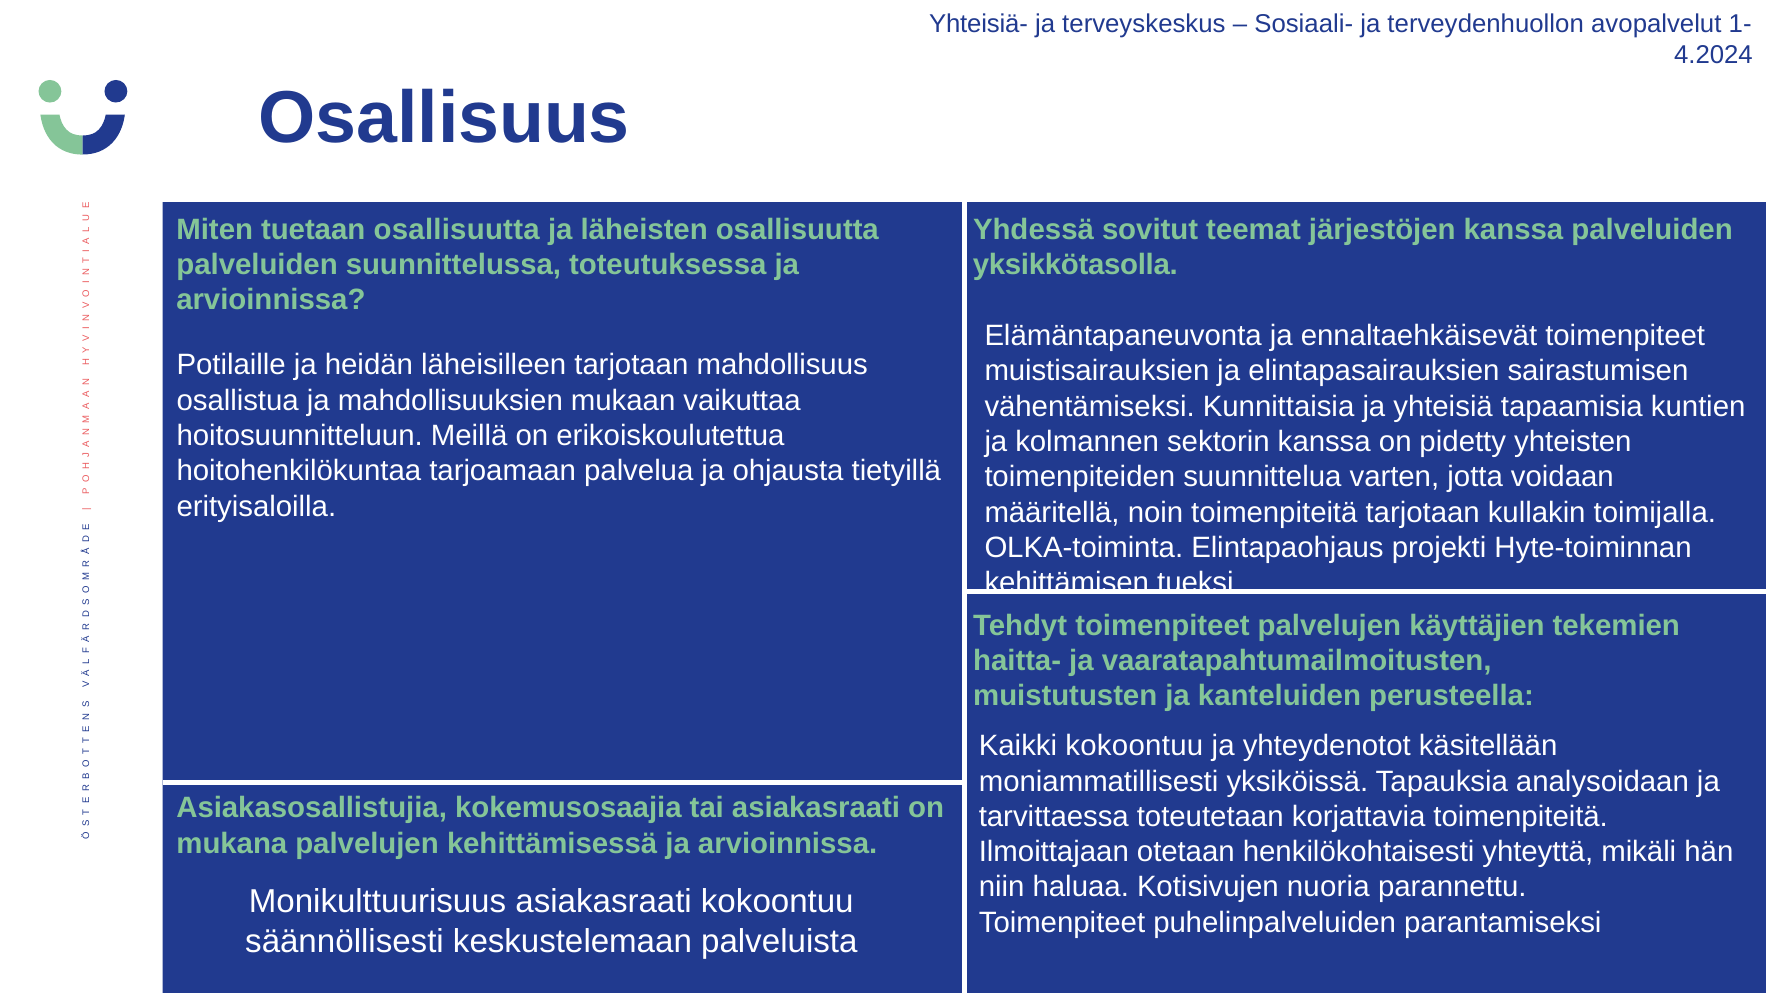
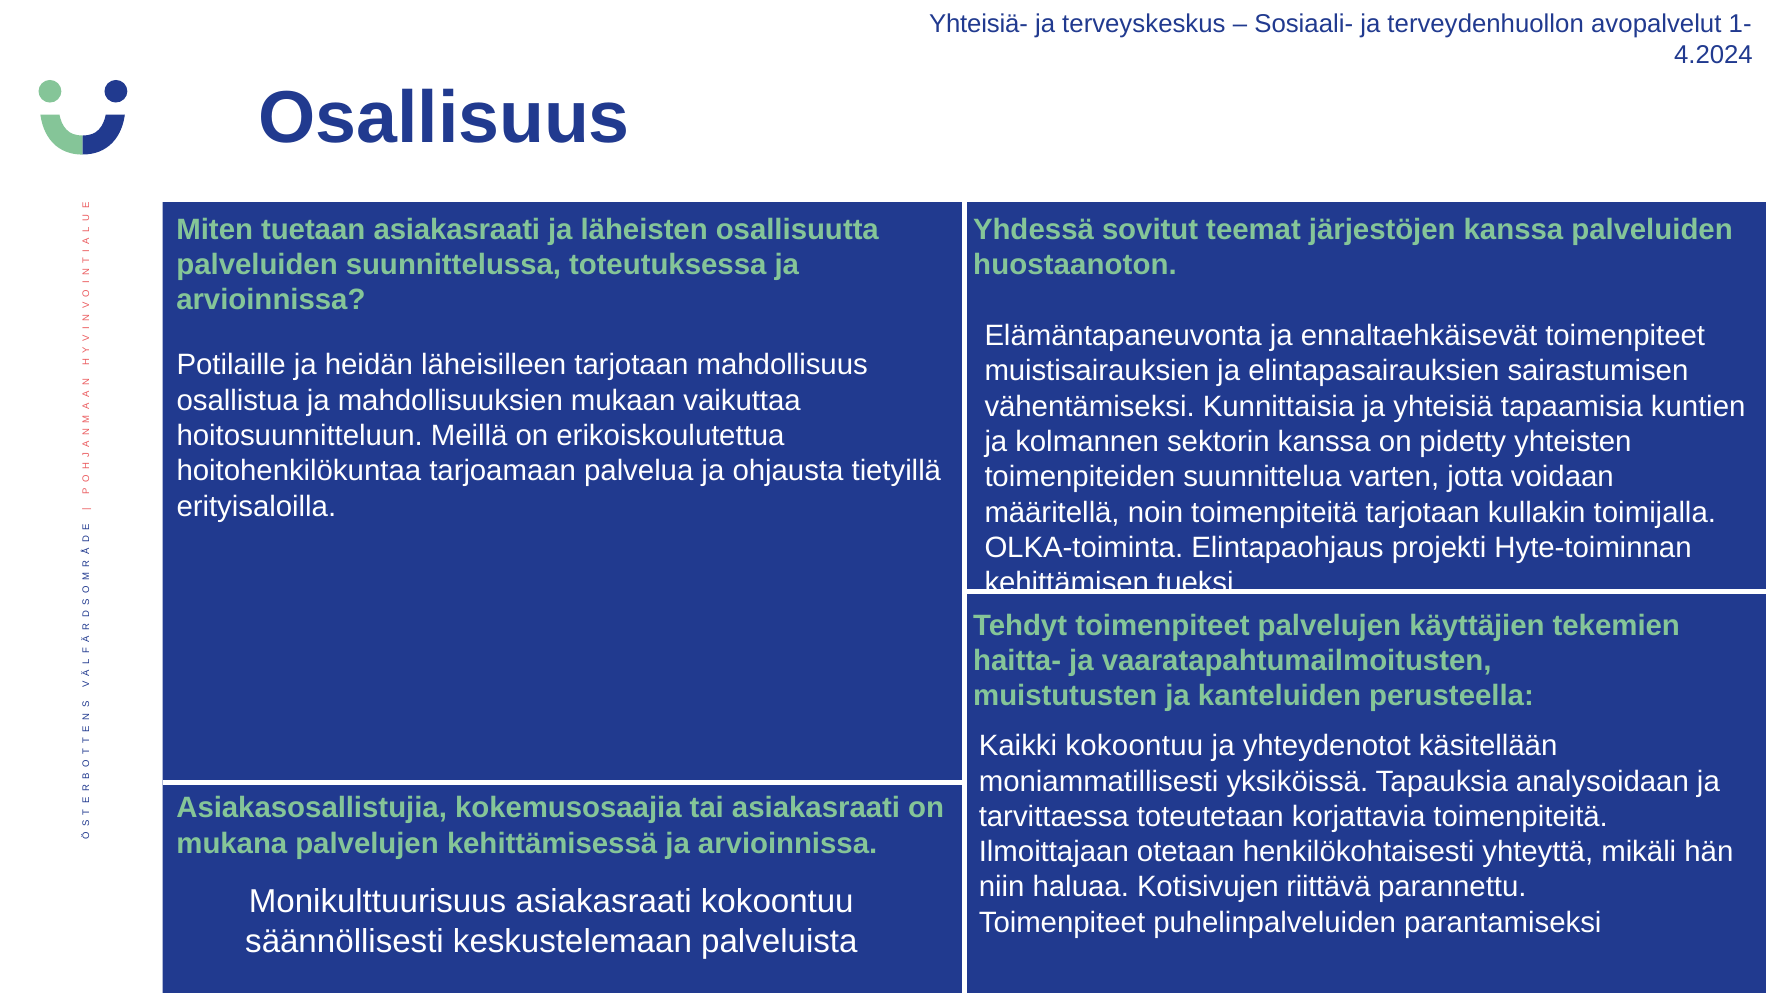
tuetaan osallisuutta: osallisuutta -> asiakasraati (457, 230)
yksikkötasolla: yksikkötasolla -> huostaanoton (1075, 265)
nuoria: nuoria -> riittävä (1329, 888)
